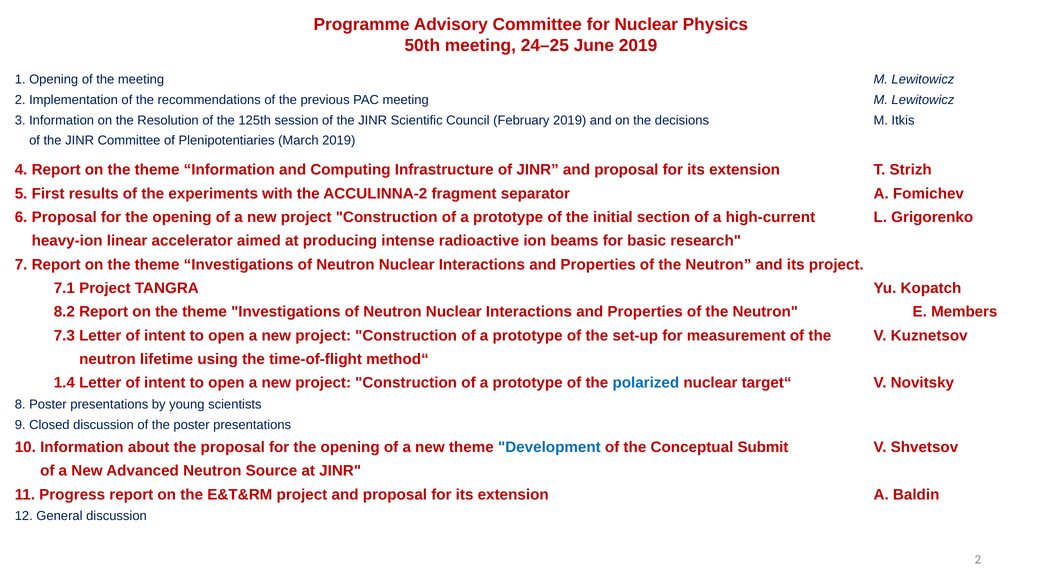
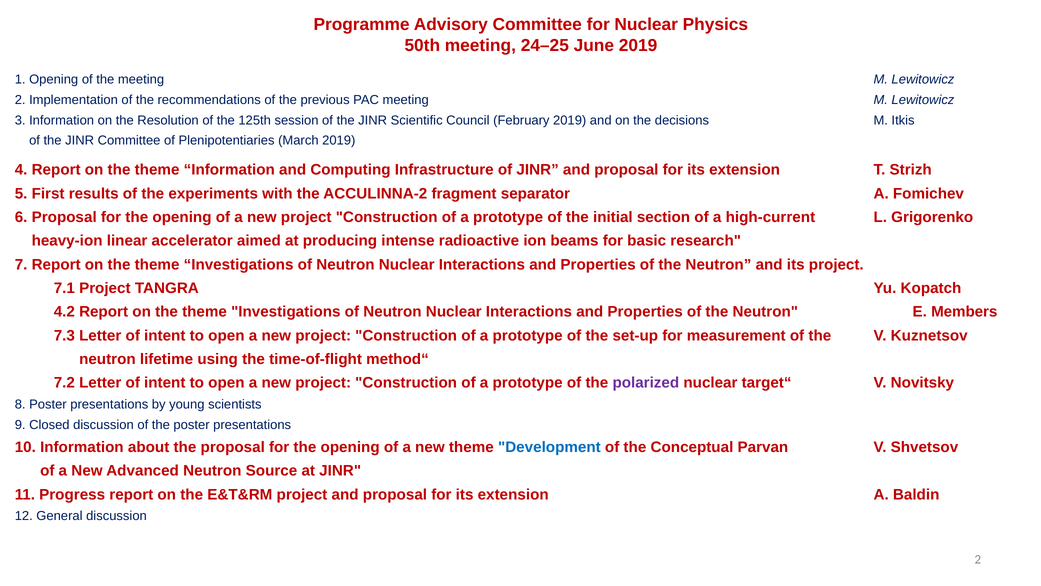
8.2: 8.2 -> 4.2 (64, 312)
1.4: 1.4 -> 7.2 (64, 383)
polarized colour: blue -> purple (646, 383)
Submit: Submit -> Parvan (763, 447)
